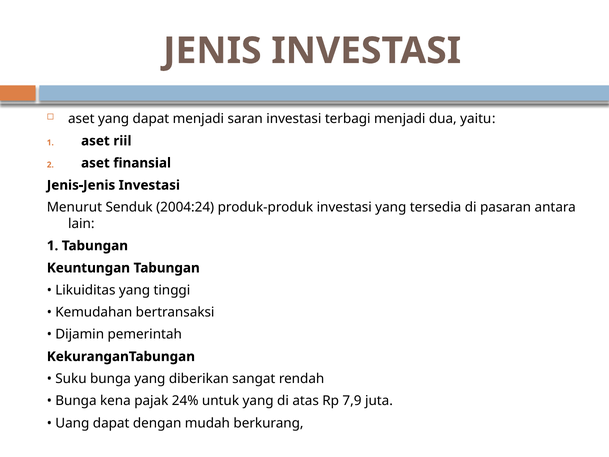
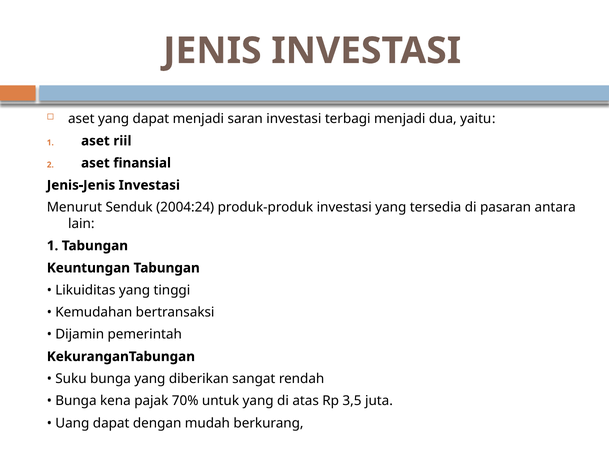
24%: 24% -> 70% (185, 401)
7,9: 7,9 -> 3,5 (352, 401)
